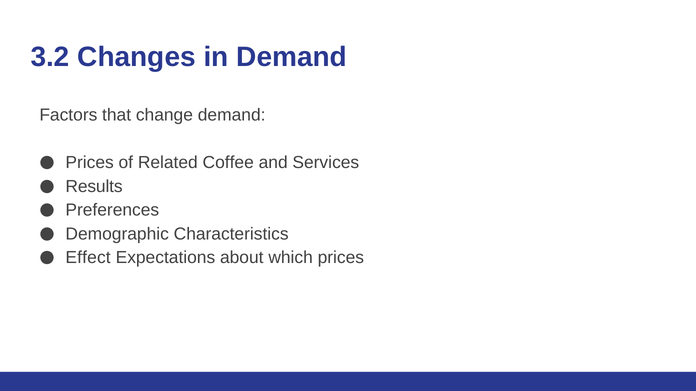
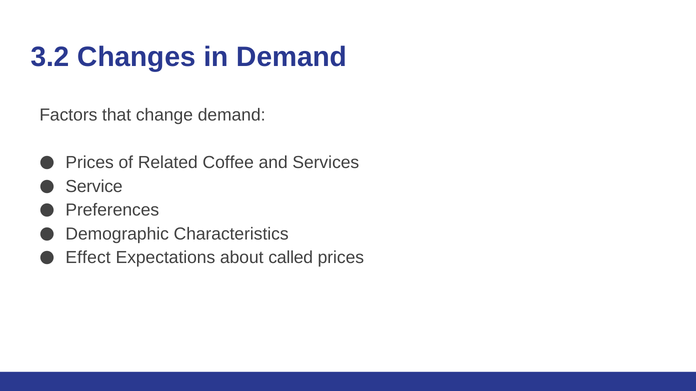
Results: Results -> Service (94, 187)
which: which -> called (291, 258)
